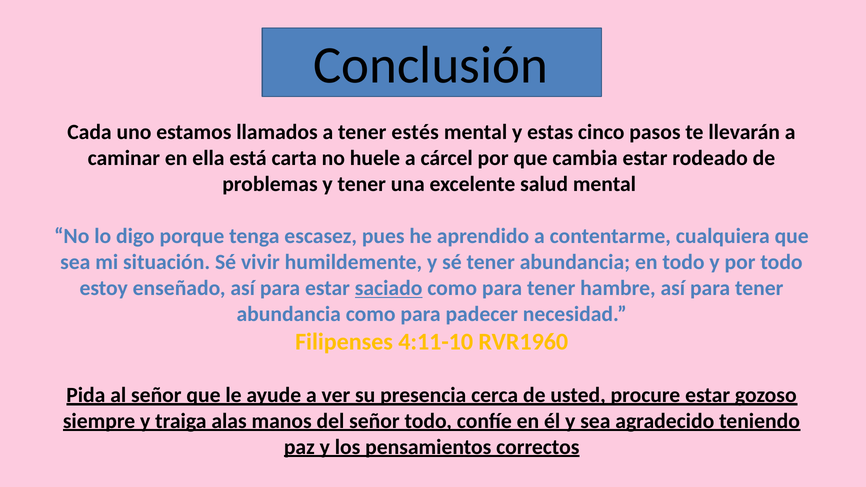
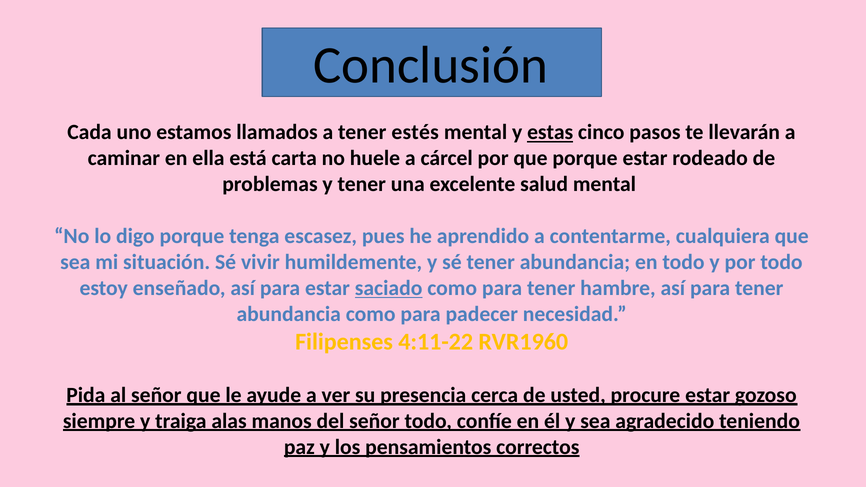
estas underline: none -> present (550, 132)
que cambia: cambia -> porque (585, 158)
4:11-10: 4:11-10 -> 4:11-22 (436, 342)
